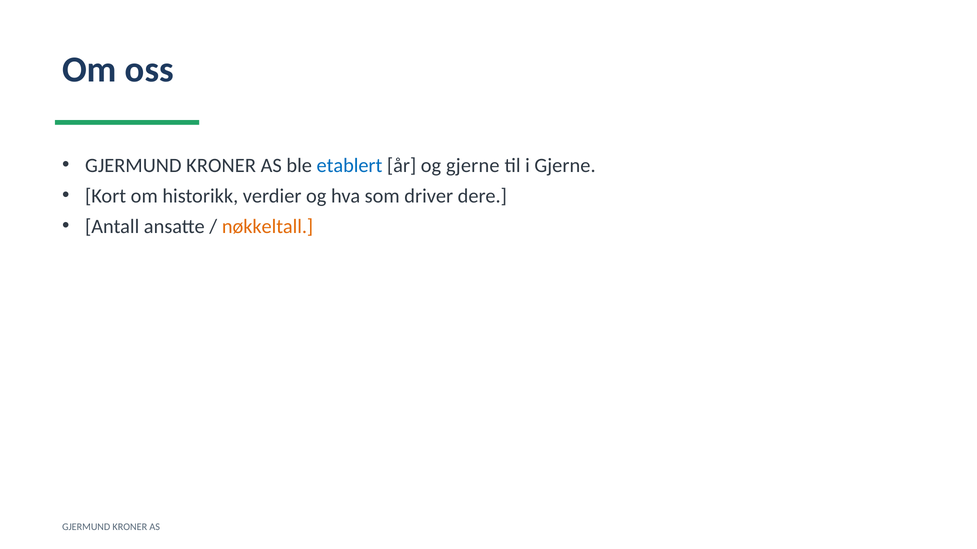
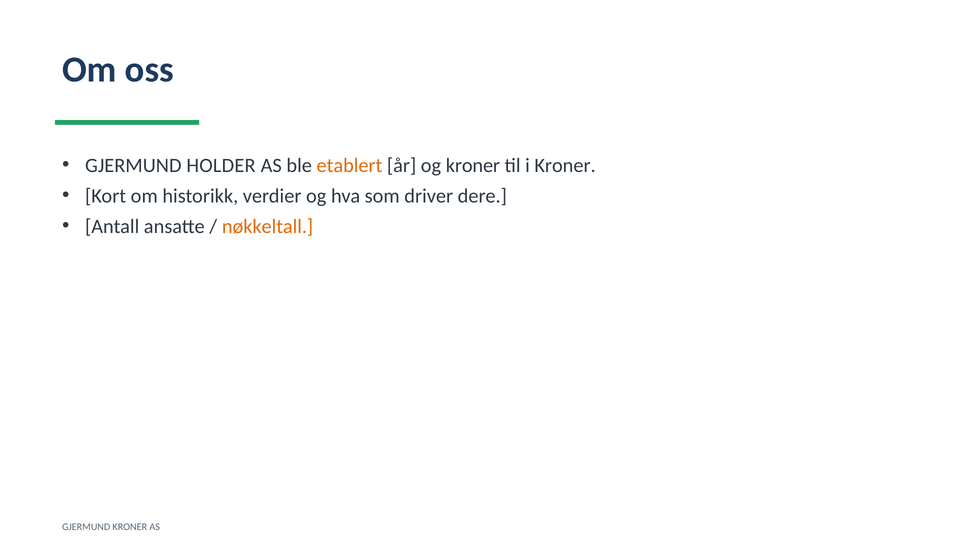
KRONER: KRONER -> HOLDER (221, 165)
etablert colour: blue -> orange (349, 165)
og gjerne: gjerne -> kroner (473, 165)
i Gjerne: Gjerne -> Kroner (565, 165)
